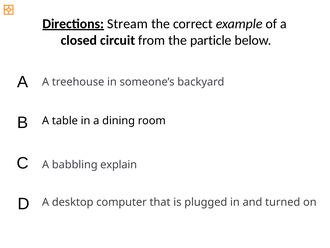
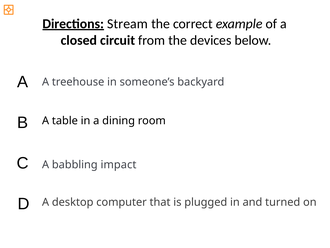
particle: particle -> devices (211, 40)
explain: explain -> impact (119, 164)
